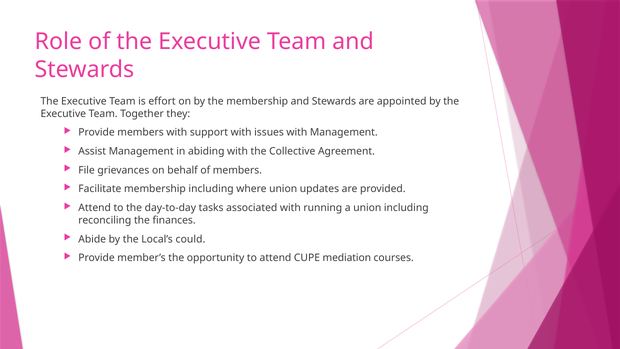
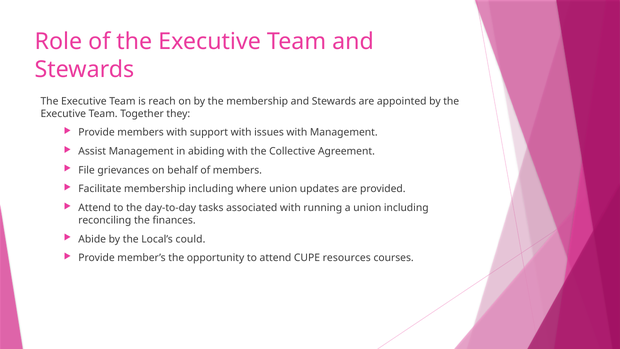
effort: effort -> reach (162, 101)
mediation: mediation -> resources (347, 258)
